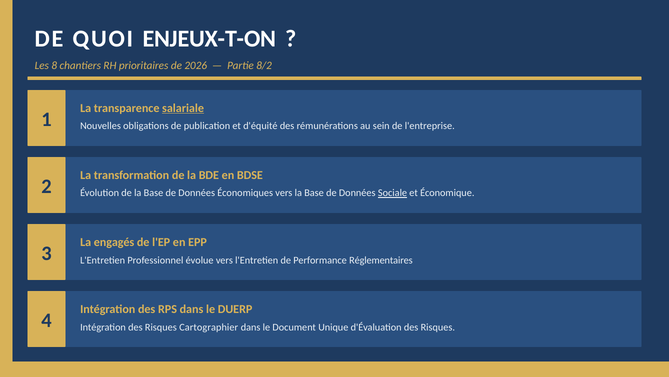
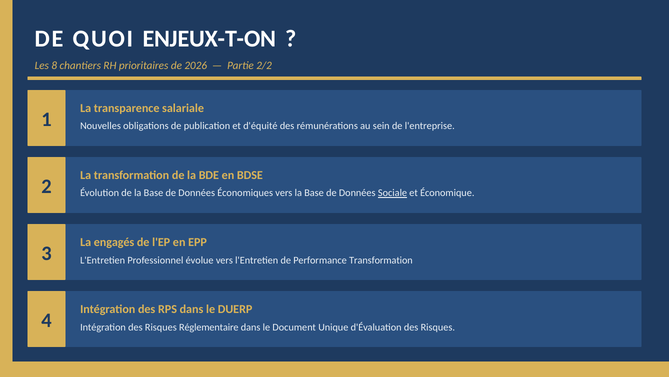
8/2: 8/2 -> 2/2 (264, 66)
salariale underline: present -> none (183, 108)
Performance Réglementaires: Réglementaires -> Transformation (381, 260)
Cartographier: Cartographier -> Réglementaire (209, 327)
